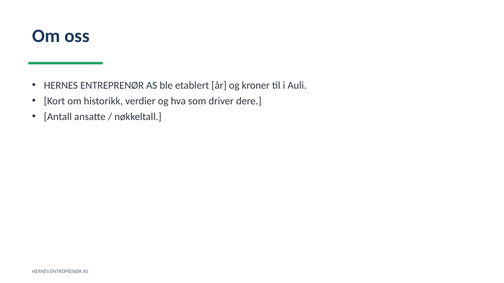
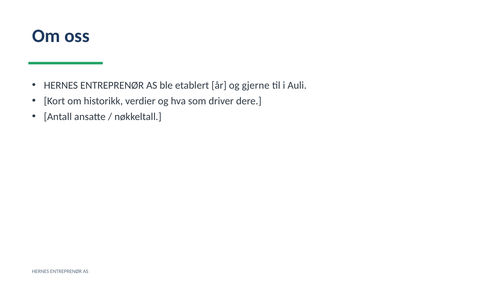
kroner: kroner -> gjerne (256, 85)
